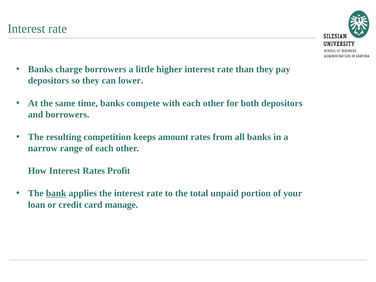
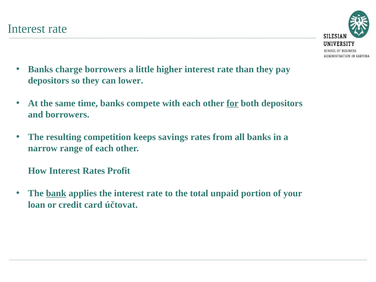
for underline: none -> present (233, 103)
amount: amount -> savings (173, 137)
manage: manage -> účtovat (121, 205)
